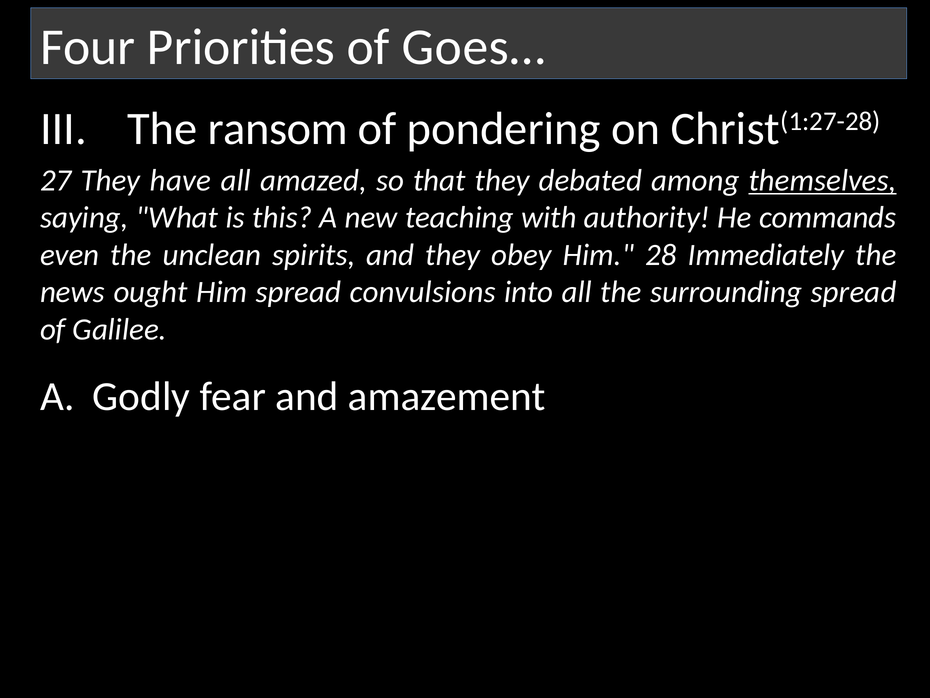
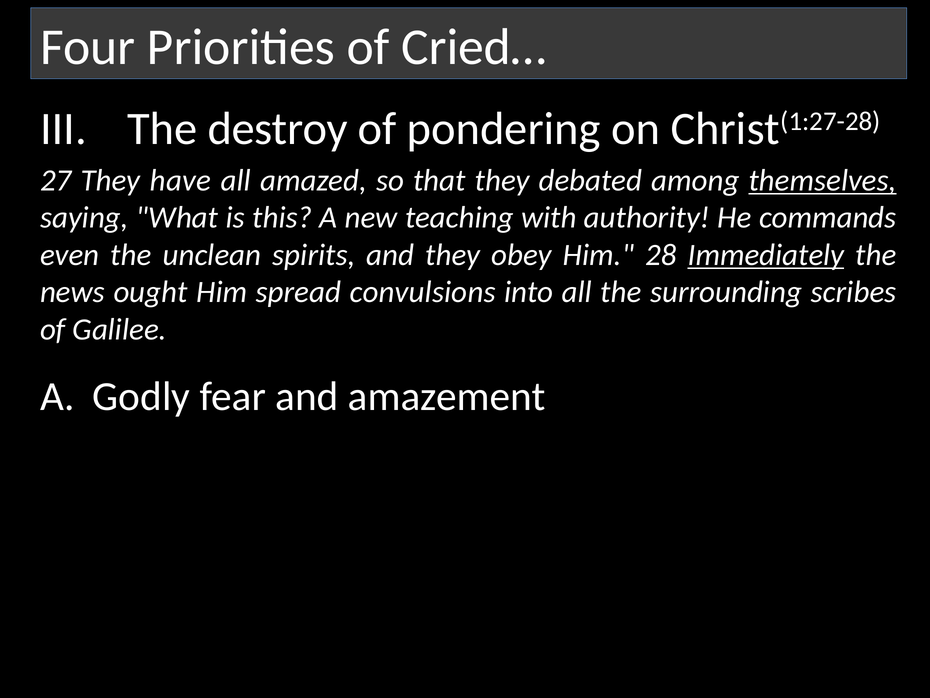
Goes…: Goes… -> Cried… (474, 47)
ransom: ransom -> destroy (278, 129)
Immediately underline: none -> present (766, 255)
surrounding spread: spread -> scribes (854, 292)
